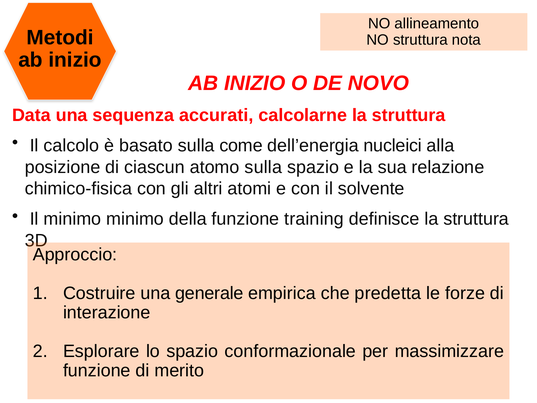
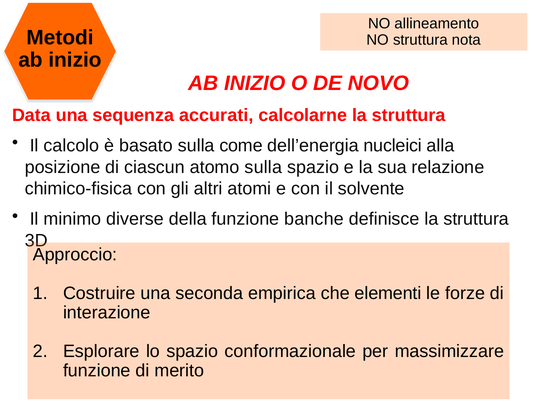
minimo minimo: minimo -> diverse (135, 219)
training: training -> banche (314, 219)
generale: generale -> seconda (209, 293)
predetta: predetta -> elementi (388, 293)
